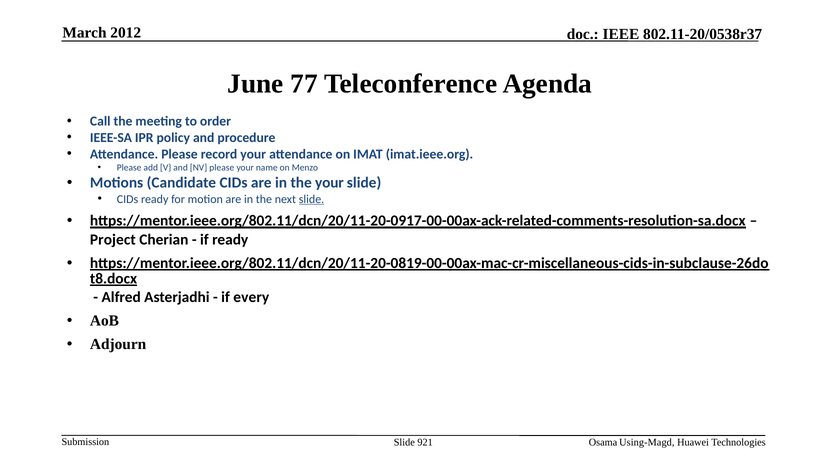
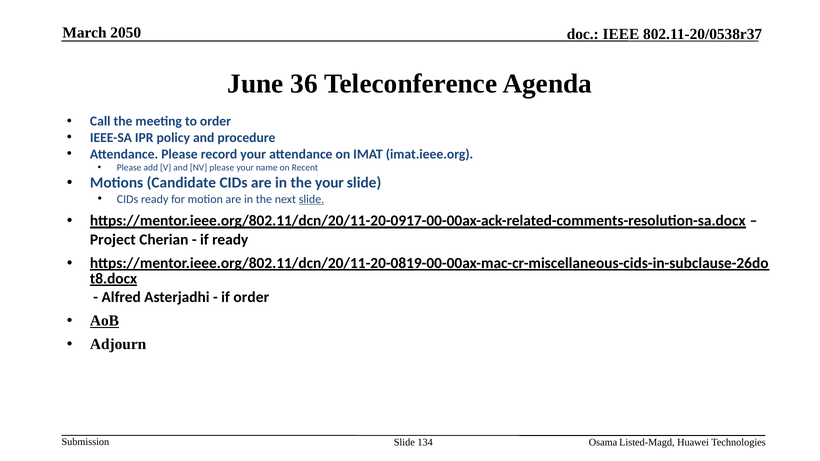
2012: 2012 -> 2050 (126, 33)
77: 77 -> 36 (304, 84)
Menzo: Menzo -> Recent (305, 168)
if every: every -> order (251, 297)
AoB underline: none -> present (104, 321)
921: 921 -> 134 (425, 442)
Using-Magd: Using-Magd -> Listed-Magd (647, 442)
